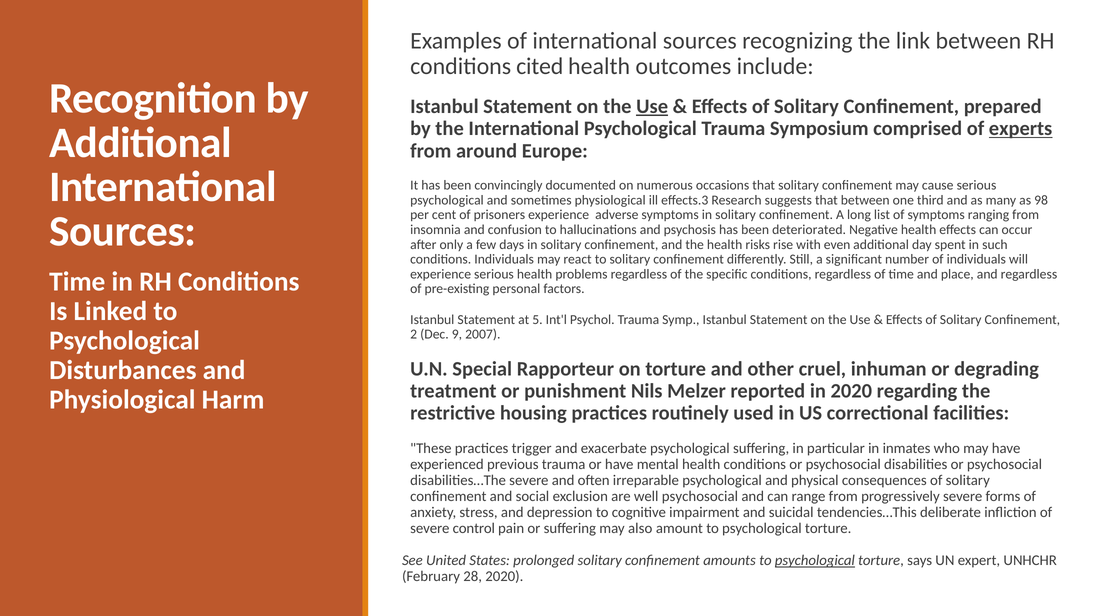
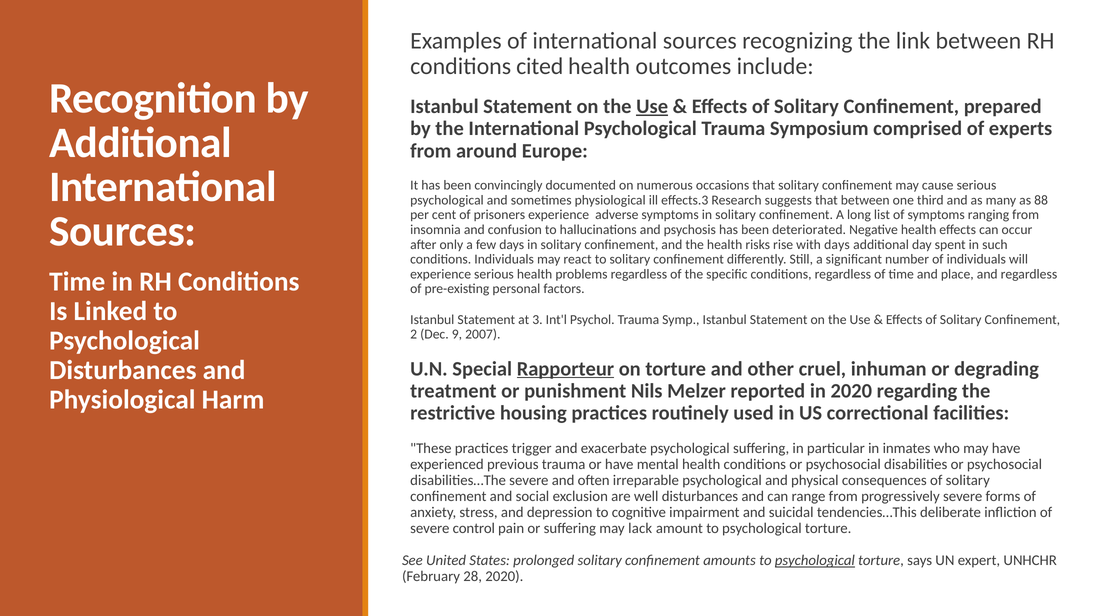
experts underline: present -> none (1021, 129)
98: 98 -> 88 (1041, 200)
with even: even -> days (837, 244)
5: 5 -> 3 (537, 319)
Rapporteur underline: none -> present (565, 368)
well psychosocial: psychosocial -> disturbances (700, 496)
also: also -> lack (640, 528)
